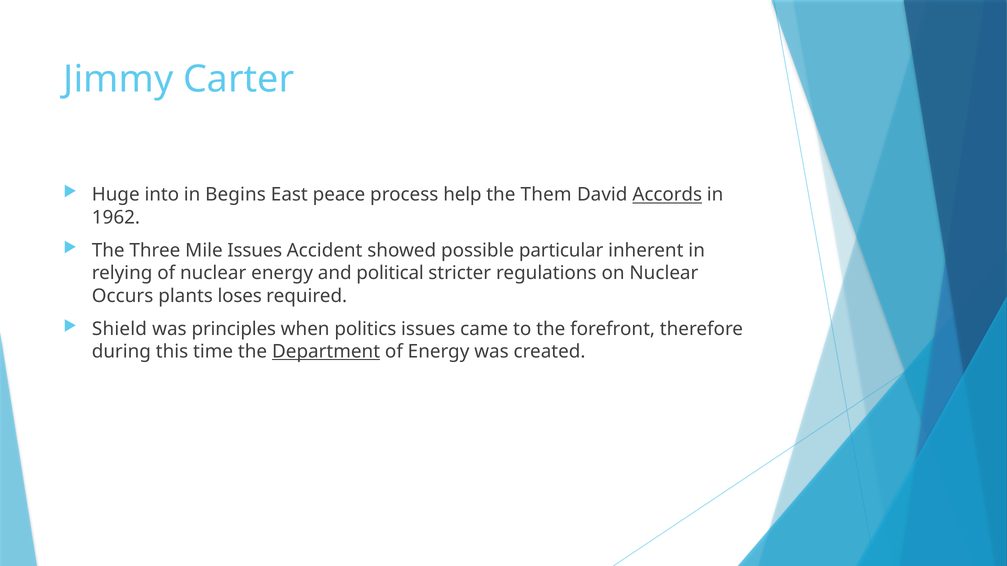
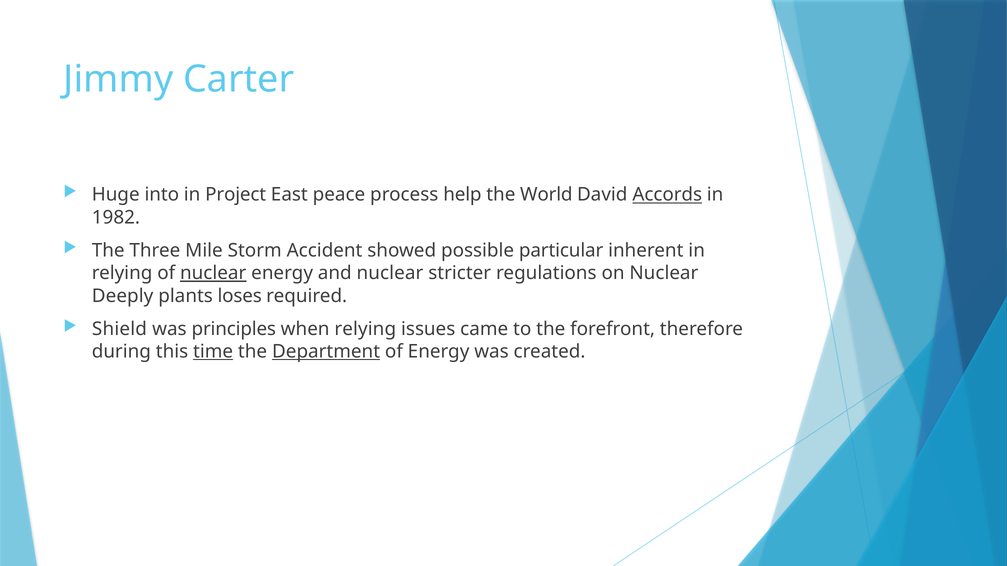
Begins: Begins -> Project (236, 195)
Them: Them -> World (546, 195)
1962: 1962 -> 1982 (116, 218)
Mile Issues: Issues -> Storm (255, 251)
nuclear underline: none -> present (213, 273)
and political: political -> nuclear (390, 273)
Occurs: Occurs -> Deeply (123, 296)
when politics: politics -> relying (365, 329)
time underline: none -> present (213, 352)
